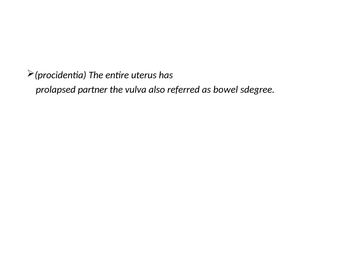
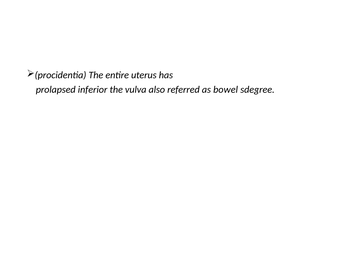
partner: partner -> inferior (93, 89)
